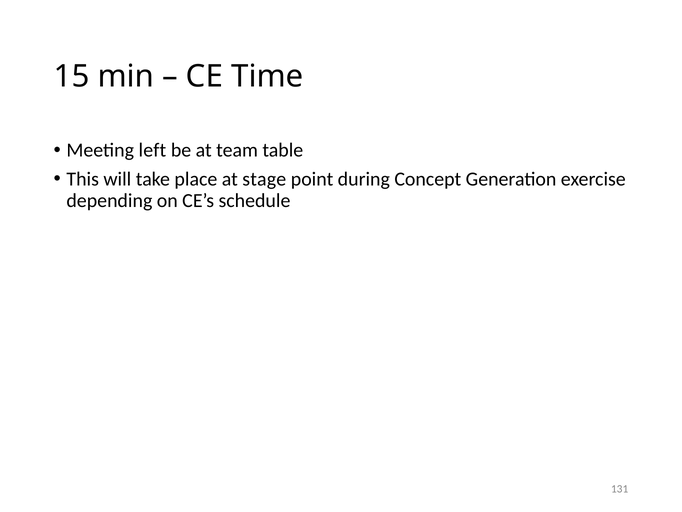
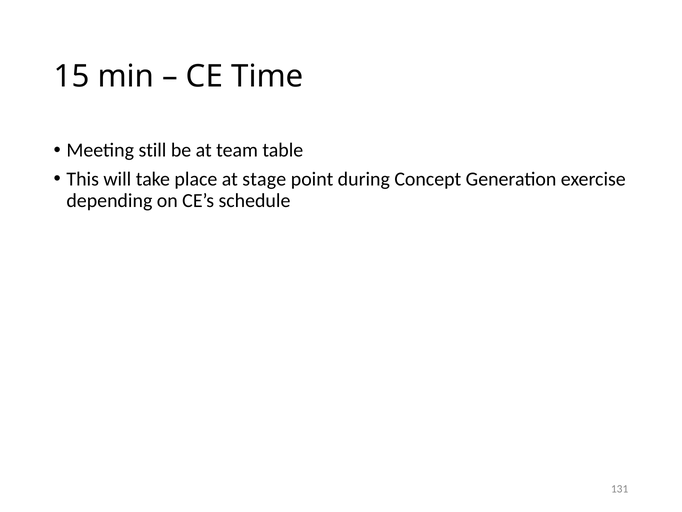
left: left -> still (152, 150)
